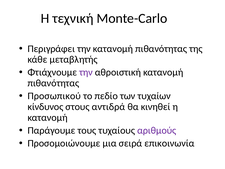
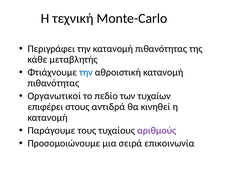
την colour: purple -> blue (86, 72)
Προσωπικού: Προσωπικού -> Οργανωτικοί (54, 96)
κίνδυνος: κίνδυνος -> επιφέρει (45, 107)
